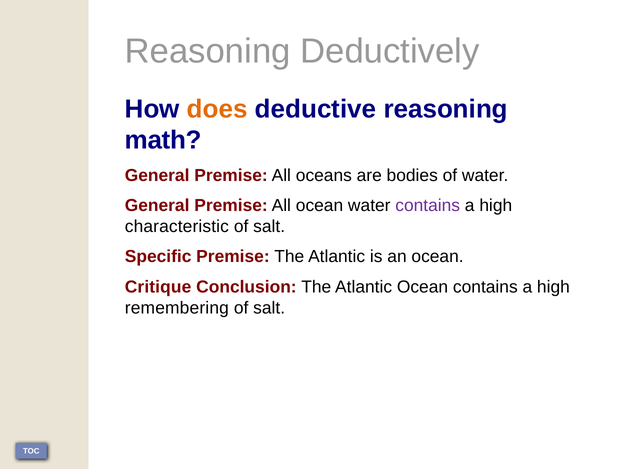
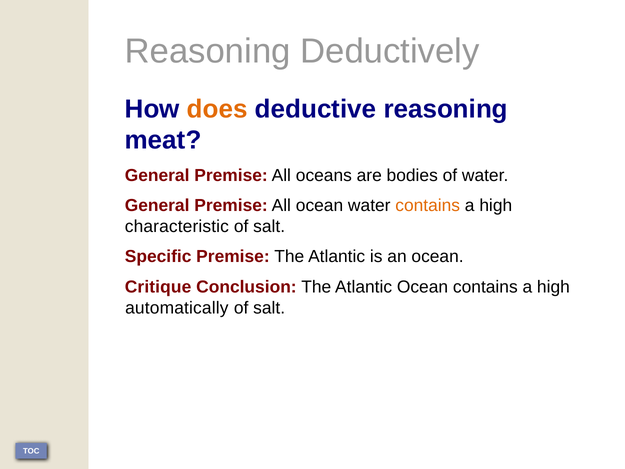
math: math -> meat (163, 140)
contains colour: purple -> orange (428, 205)
remembering: remembering -> automatically (177, 308)
